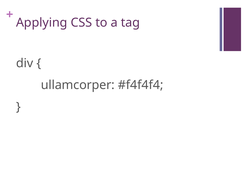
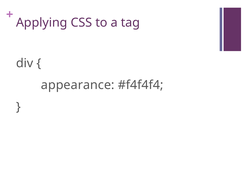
ullamcorper: ullamcorper -> appearance (78, 85)
